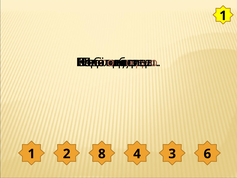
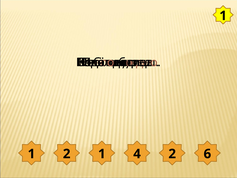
2 8: 8 -> 1 (102, 154)
4 3: 3 -> 2 (172, 154)
